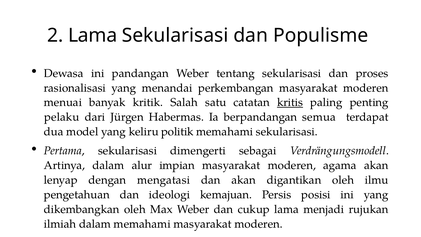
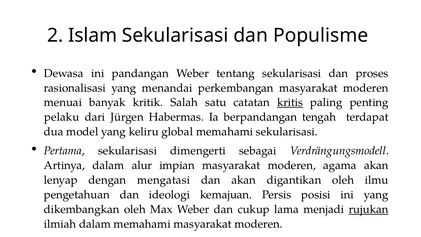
2 Lama: Lama -> Islam (93, 35)
semua: semua -> tengah (319, 117)
politik: politik -> global (177, 132)
rujukan underline: none -> present (369, 209)
